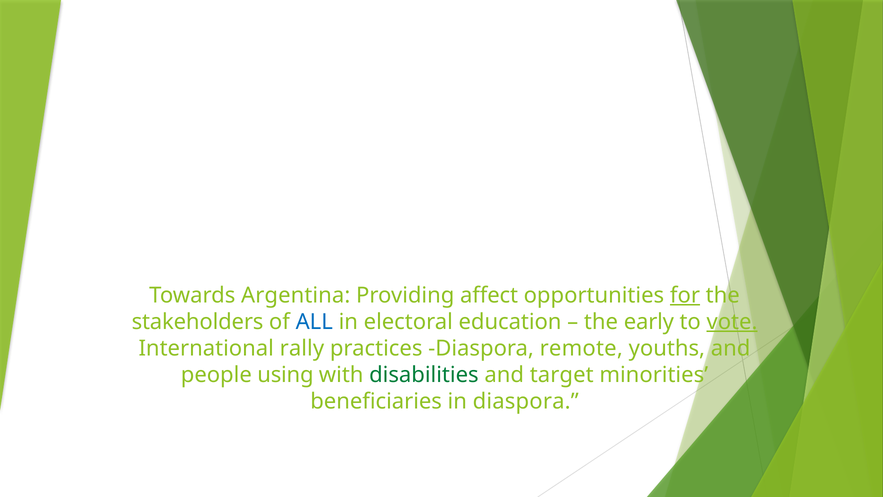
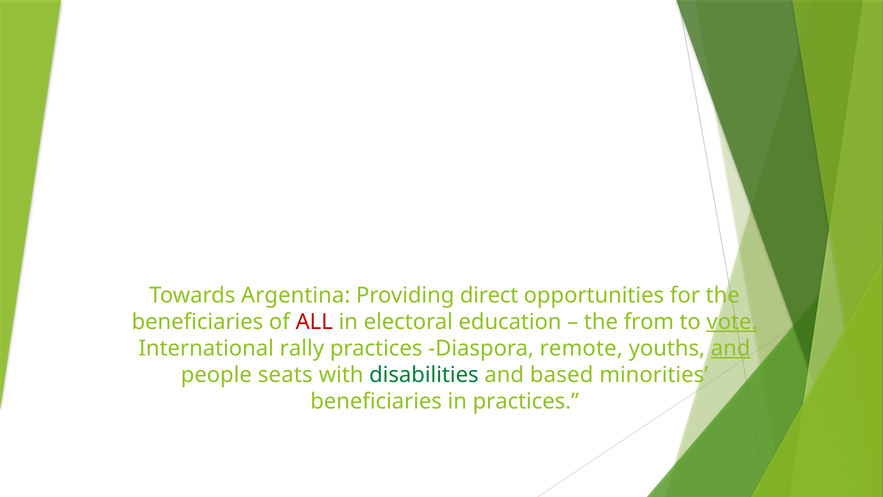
affect: affect -> direct (489, 295)
for underline: present -> none (685, 295)
stakeholders: stakeholders -> beneficiaries (197, 322)
ALL colour: blue -> red (314, 322)
early: early -> from (649, 322)
and underline: none -> present (731, 348)
using: using -> seats (285, 375)
target: target -> based (562, 375)
in diaspora: diaspora -> practices (526, 401)
